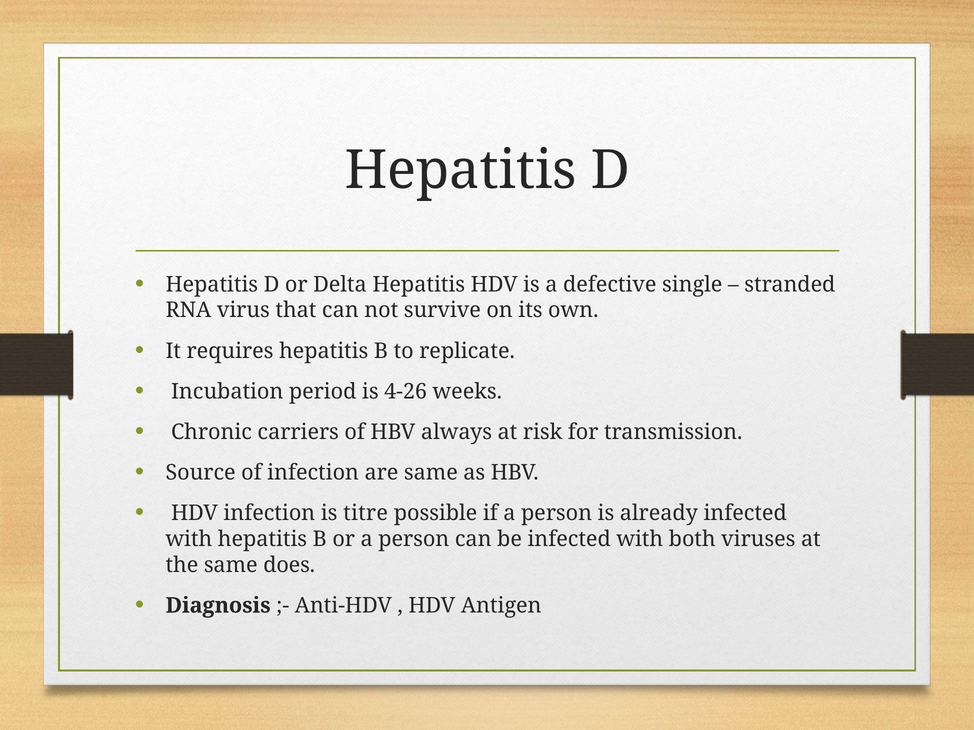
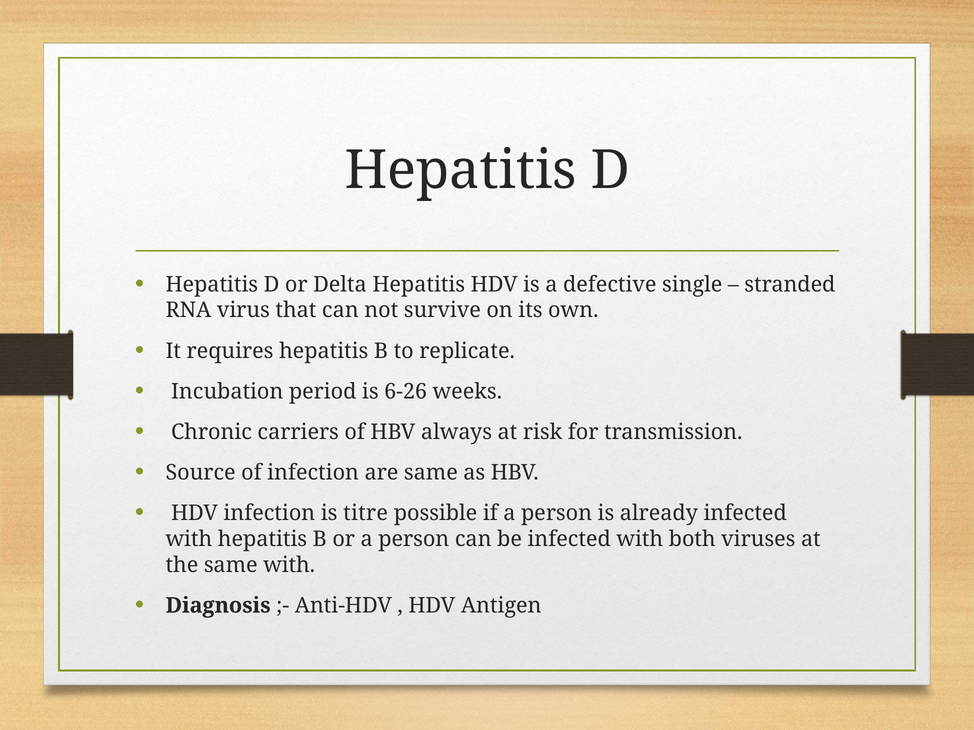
4-26: 4-26 -> 6-26 (406, 392)
same does: does -> with (289, 565)
